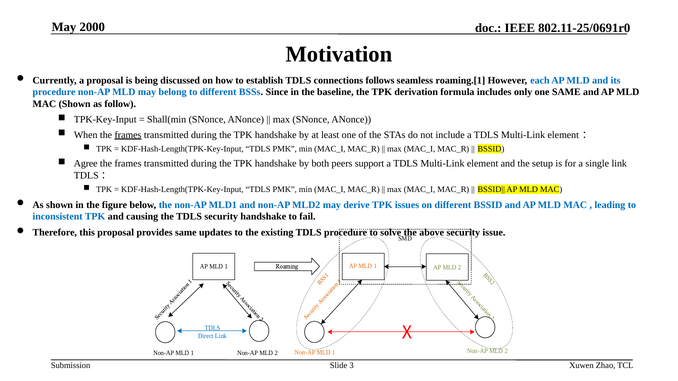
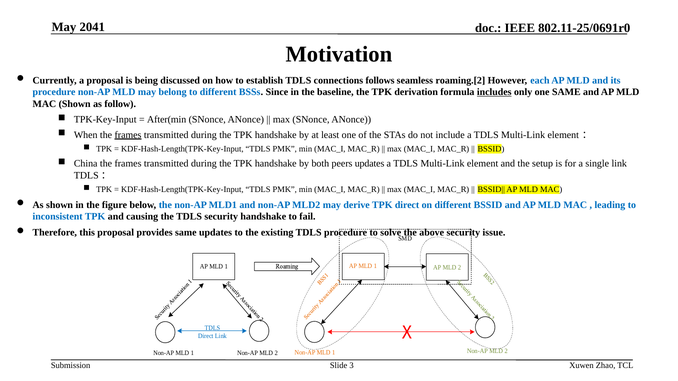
2000: 2000 -> 2041 (92, 27)
roaming.[1: roaming.[1 -> roaming.[2 (460, 80)
includes underline: none -> present (494, 92)
Shall(min: Shall(min -> After(min (167, 119)
Agree: Agree -> China (86, 164)
peers support: support -> updates (370, 164)
TPK issues: issues -> direct (407, 205)
